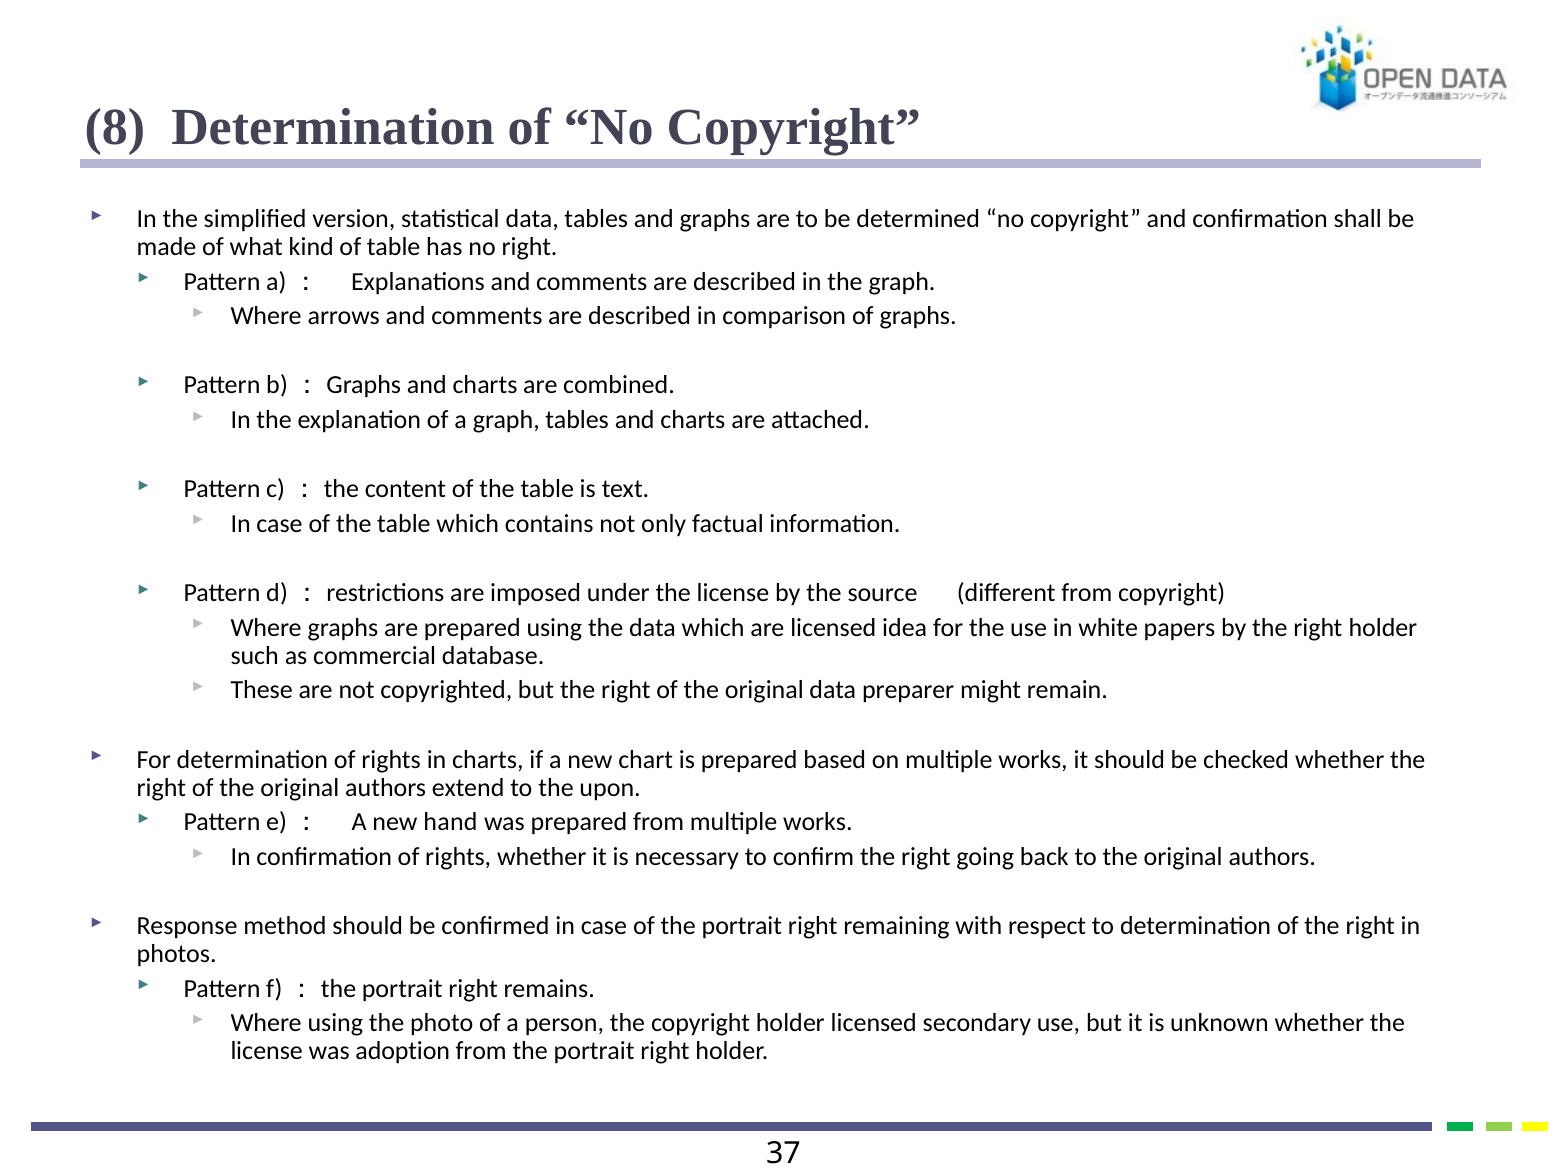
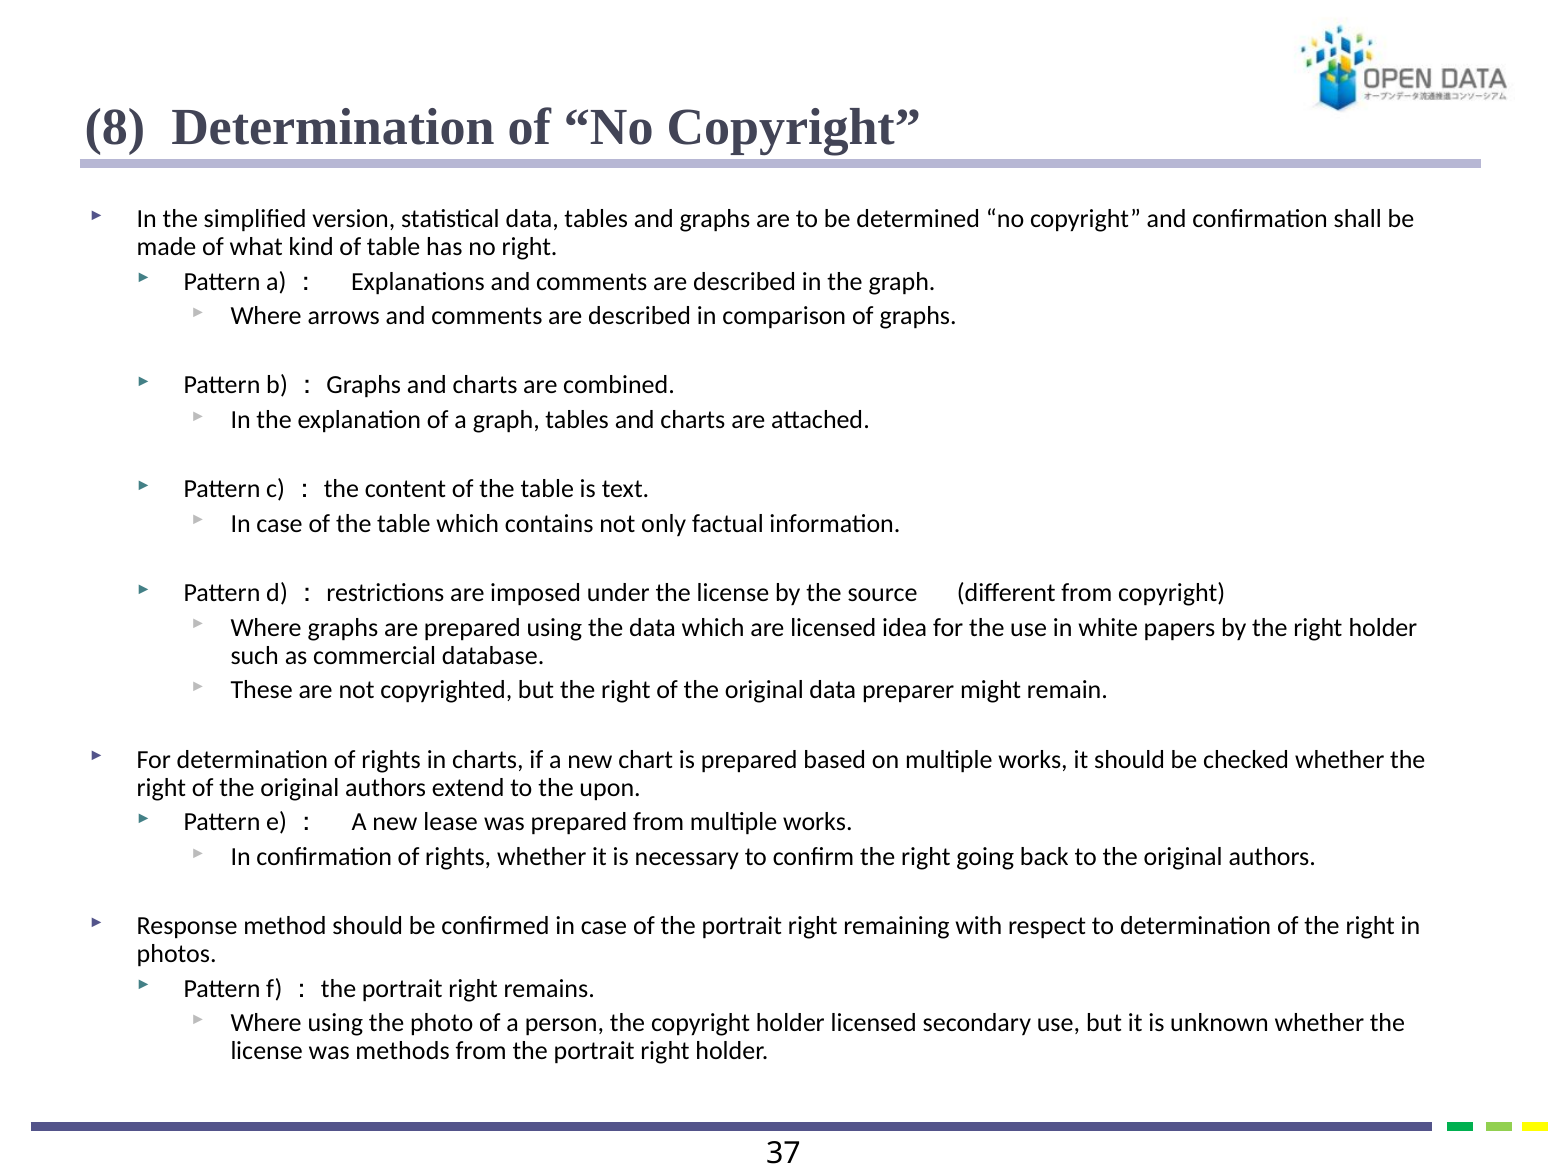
hand: hand -> lease (451, 822)
adoption: adoption -> methods (403, 1051)
